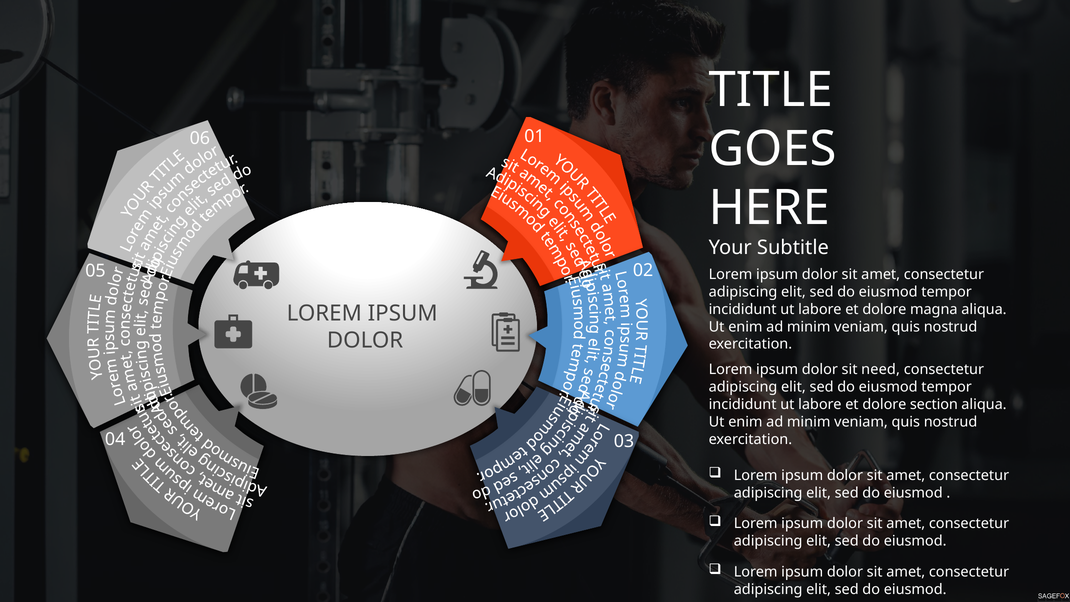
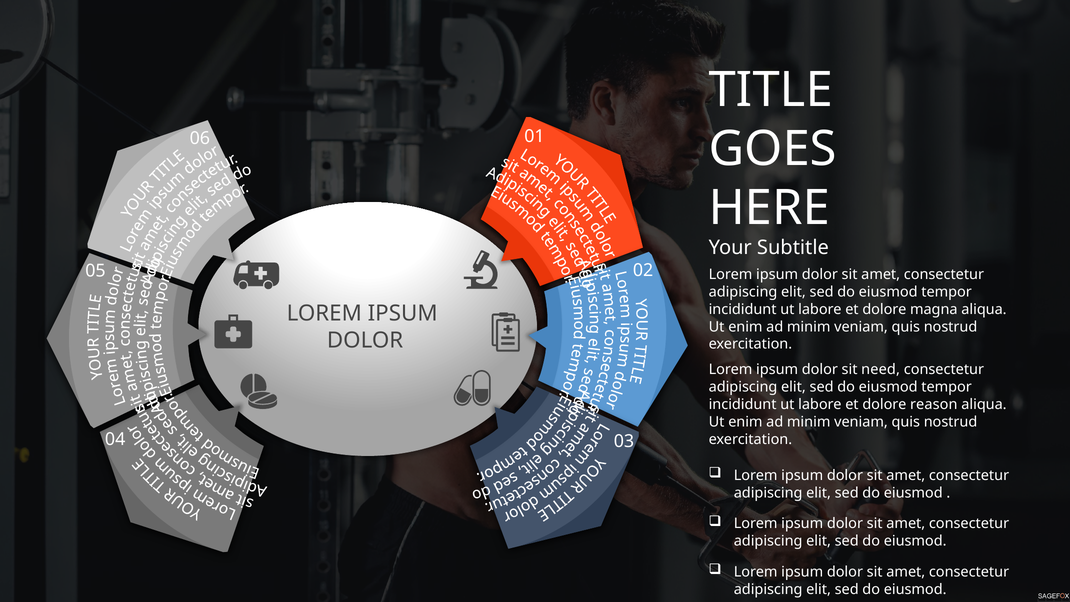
section: section -> reason (934, 404)
